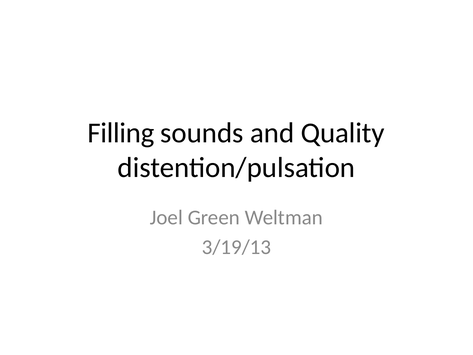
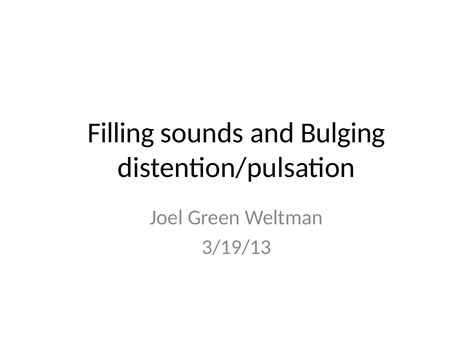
Quality: Quality -> Bulging (343, 133)
